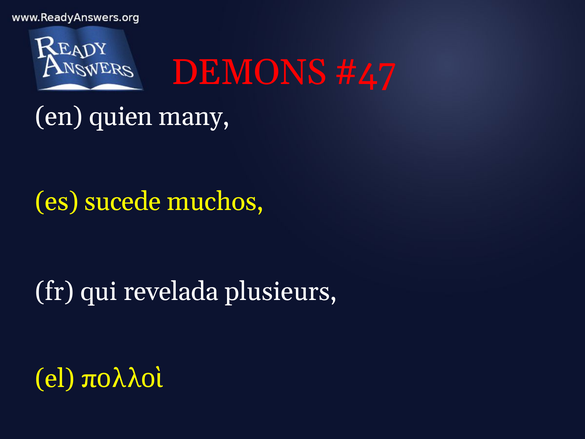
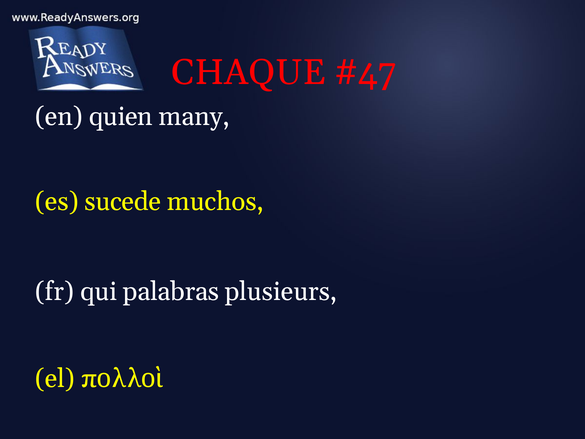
DEMONS: DEMONS -> CHAQUE (249, 72)
revelada: revelada -> palabras (171, 291)
